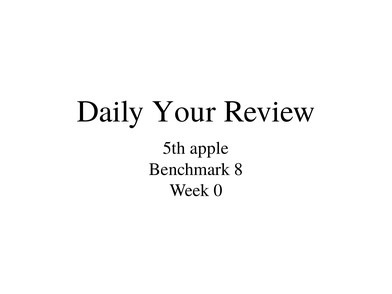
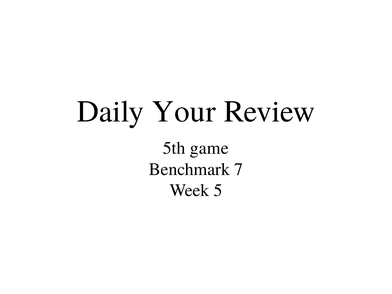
apple: apple -> game (209, 148)
8: 8 -> 7 (239, 169)
0: 0 -> 5 (218, 190)
